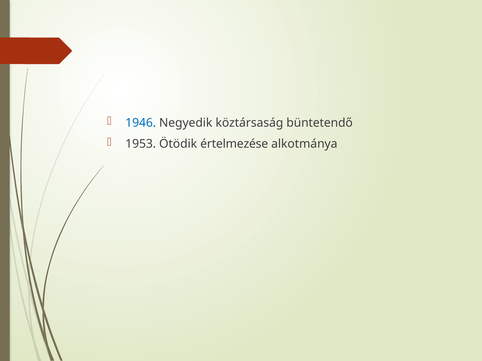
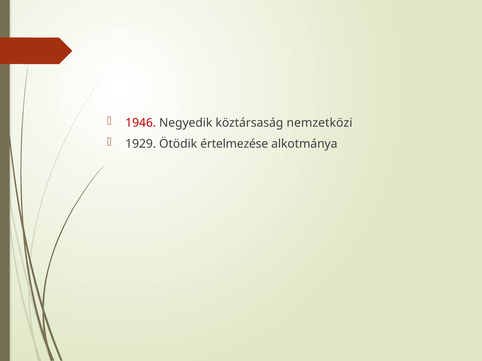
1946 colour: blue -> red (141, 123)
büntetendő: büntetendő -> nemzetközi (319, 123)
1953: 1953 -> 1929 (141, 144)
